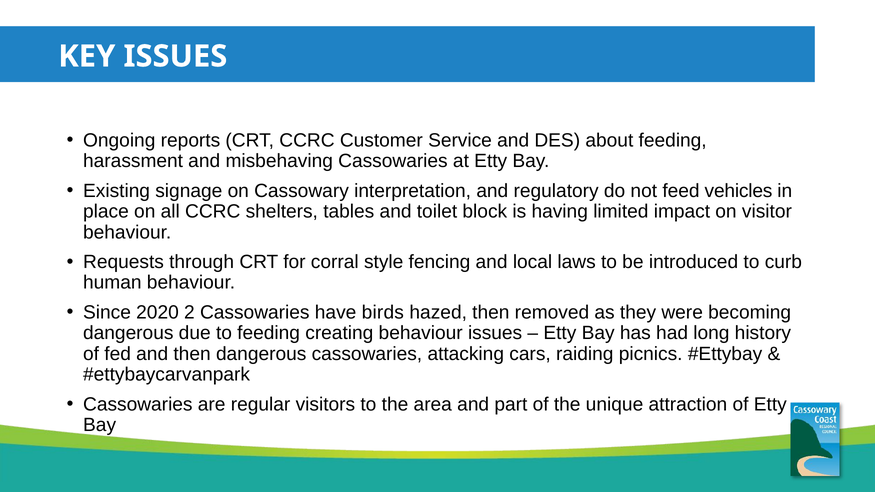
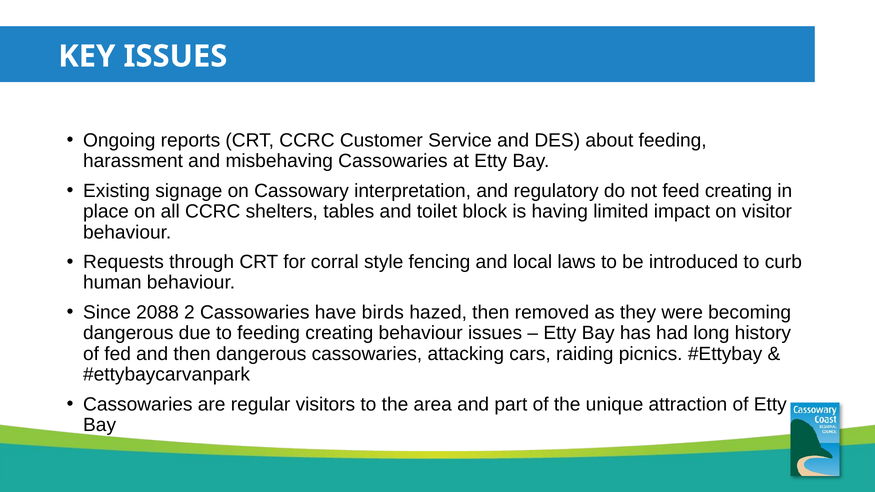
feed vehicles: vehicles -> creating (738, 191)
2020: 2020 -> 2088 (158, 313)
